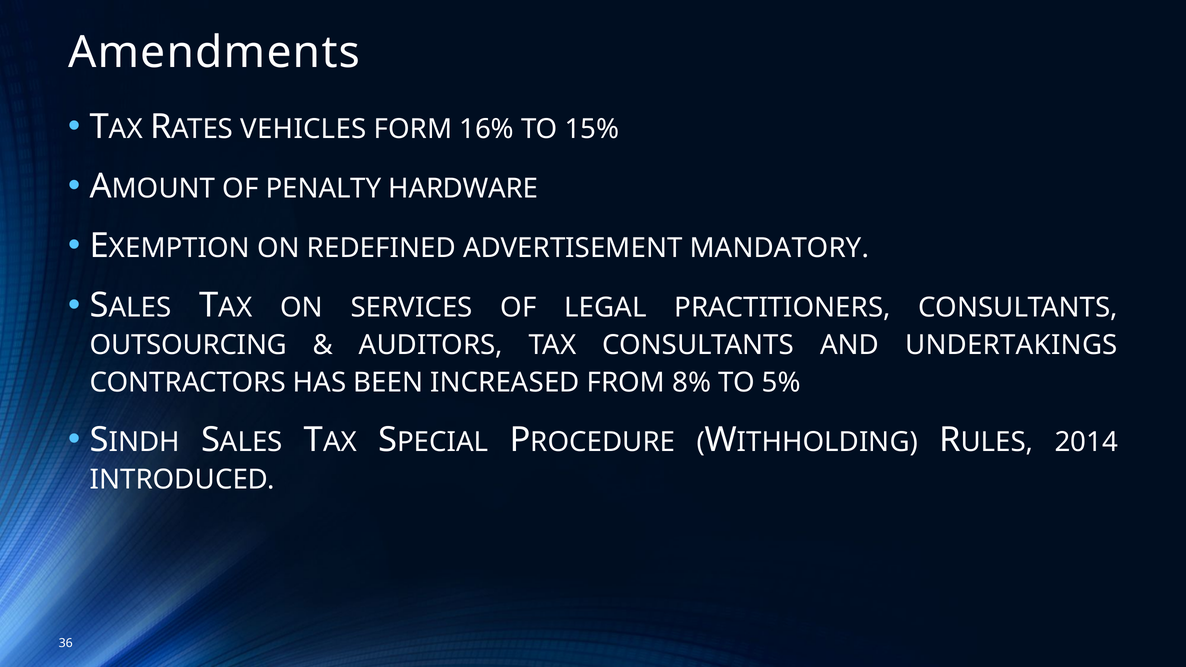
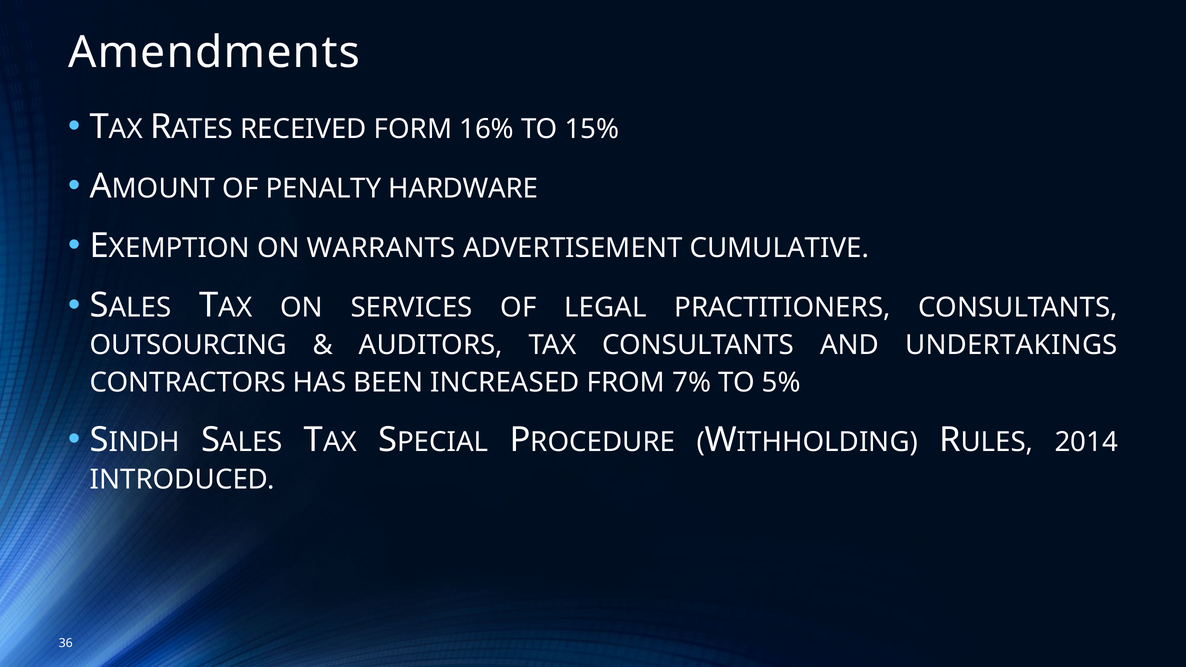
VEHICLES: VEHICLES -> RECEIVED (304, 129)
REDEFINED: REDEFINED -> WARRANTS (381, 248)
MANDATORY: MANDATORY -> CUMULATIVE (779, 248)
8%: 8% -> 7% (692, 383)
